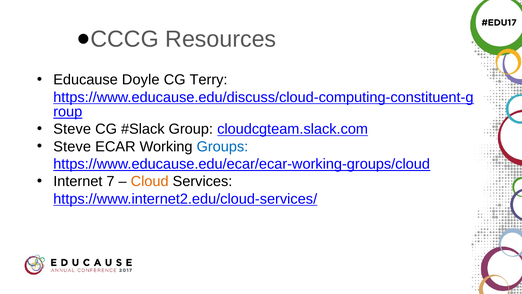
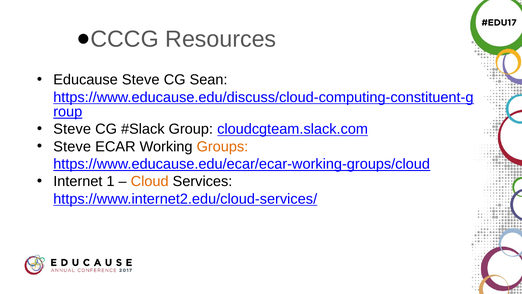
Educause Doyle: Doyle -> Steve (141, 80)
Terry: Terry -> Sean (209, 80)
Groups colour: blue -> orange (222, 146)
7: 7 -> 1 (110, 181)
